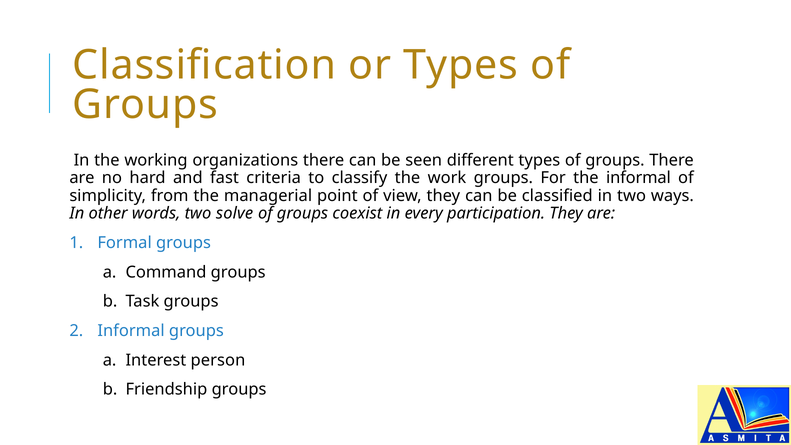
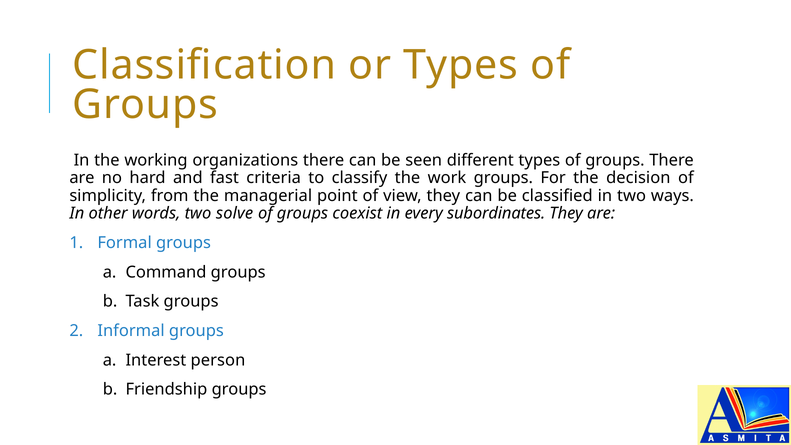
the informal: informal -> decision (638, 178)
participation: participation -> subordinates (496, 213)
